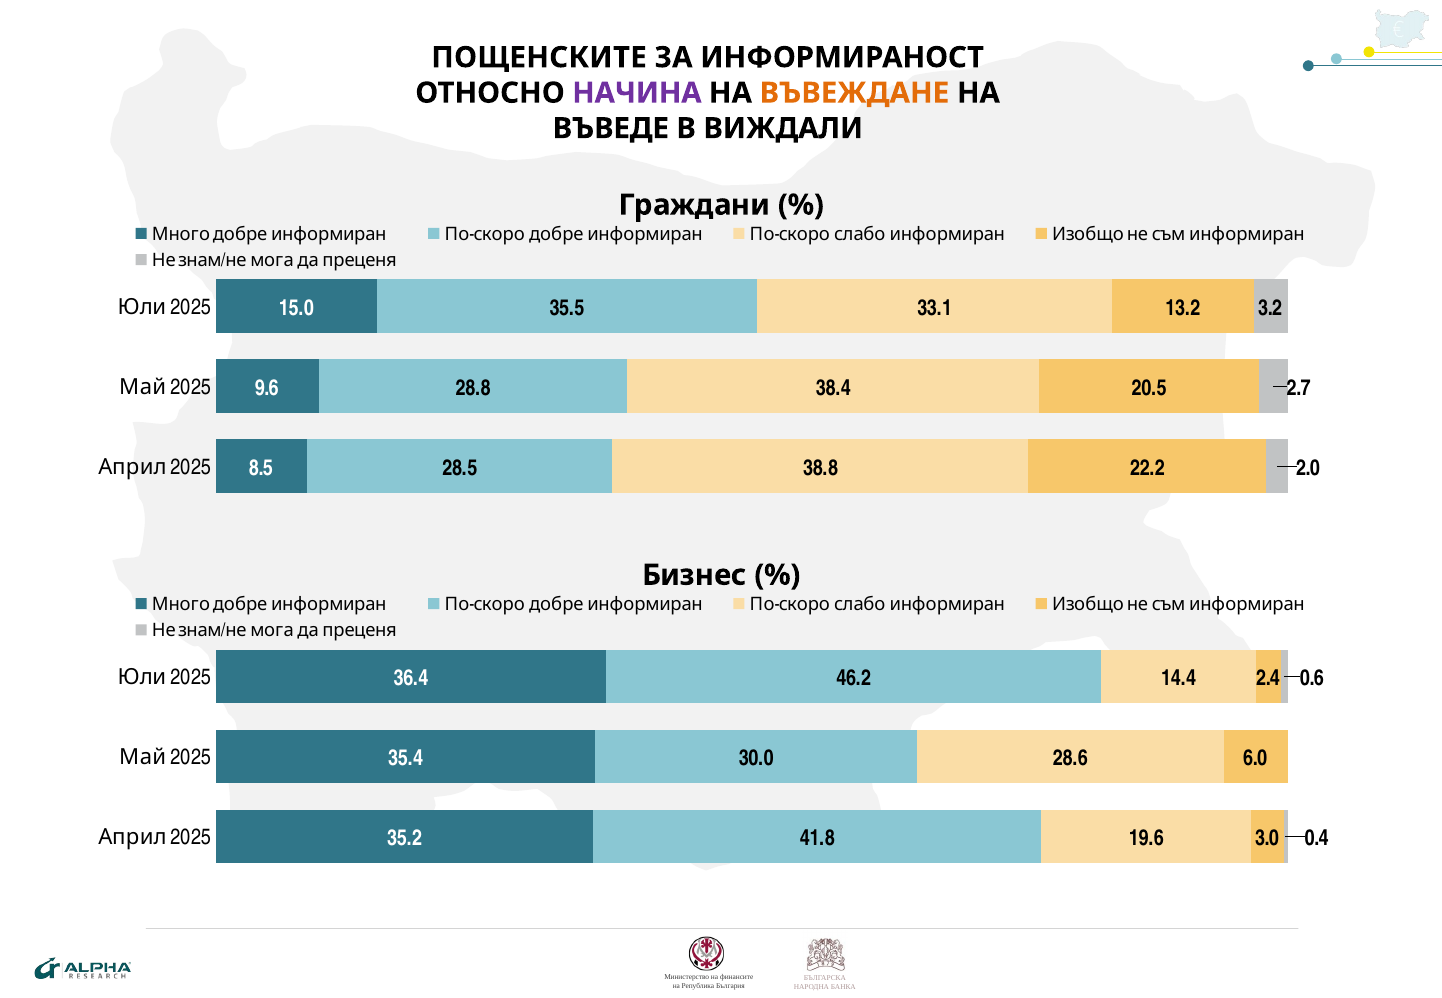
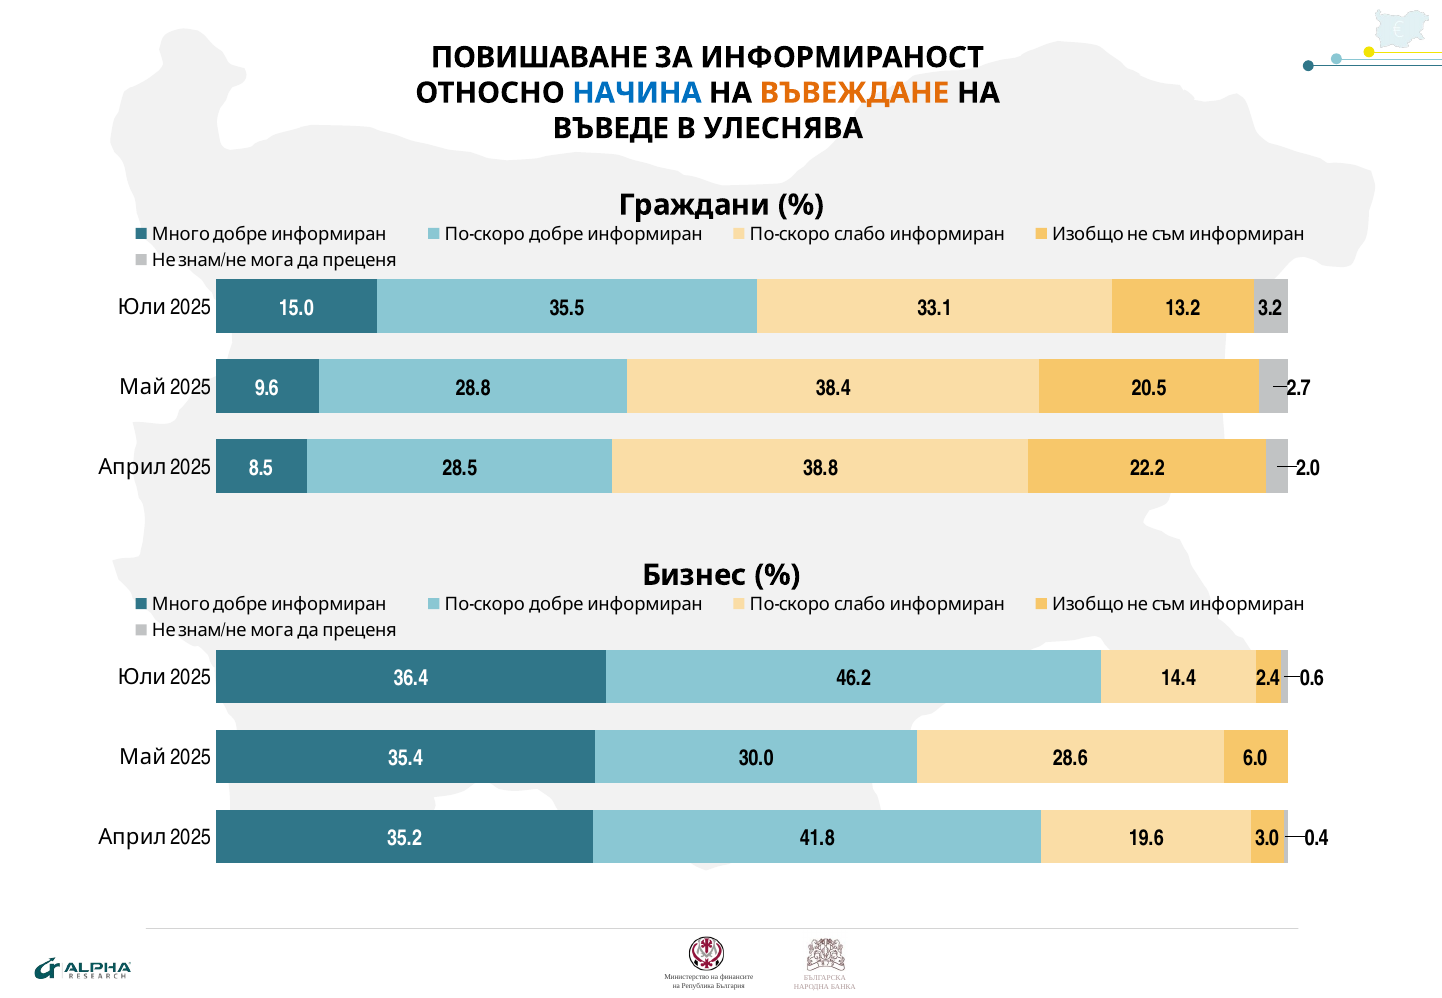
ПОЩЕНСКИТЕ: ПОЩЕНСКИТЕ -> ПОВИШАВАНЕ (539, 58)
НАЧИНА colour: purple -> blue (637, 93)
ВИЖДАЛИ: ВИЖДАЛИ -> УЛЕСНЯВА (783, 128)
